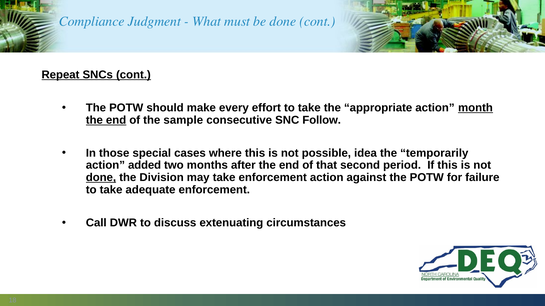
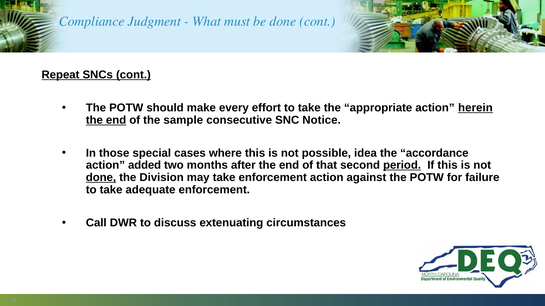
month: month -> herein (475, 108)
Follow: Follow -> Notice (322, 120)
temporarily: temporarily -> accordance (434, 153)
period underline: none -> present (402, 166)
